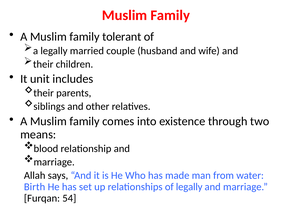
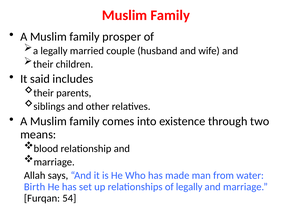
tolerant: tolerant -> prosper (122, 37)
unit: unit -> said (40, 79)
